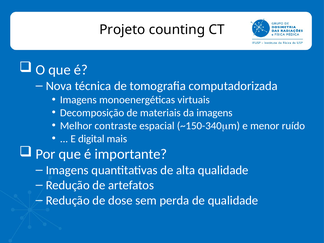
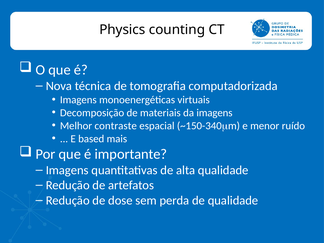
Projeto: Projeto -> Physics (122, 30)
digital: digital -> based (91, 139)
